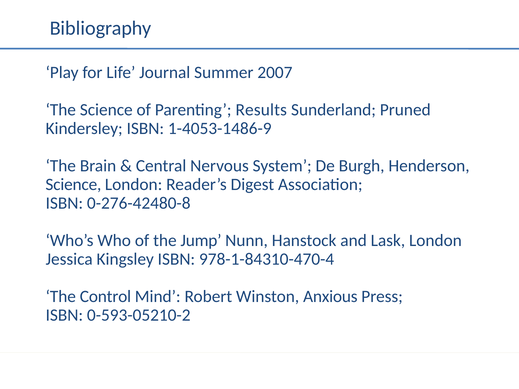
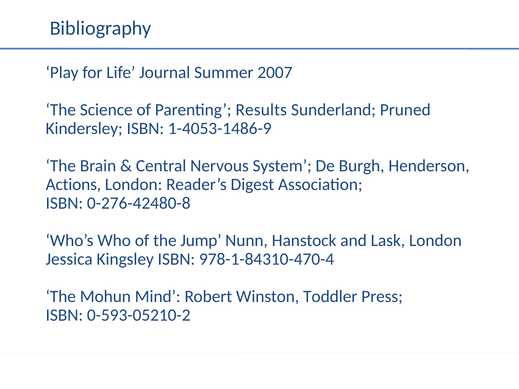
Science: Science -> Actions (73, 185)
Control: Control -> Mohun (105, 297)
Anxious: Anxious -> Toddler (330, 297)
